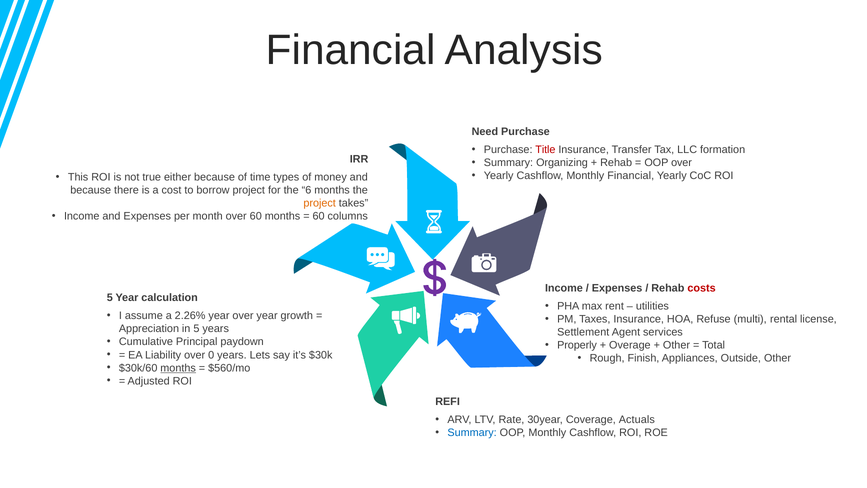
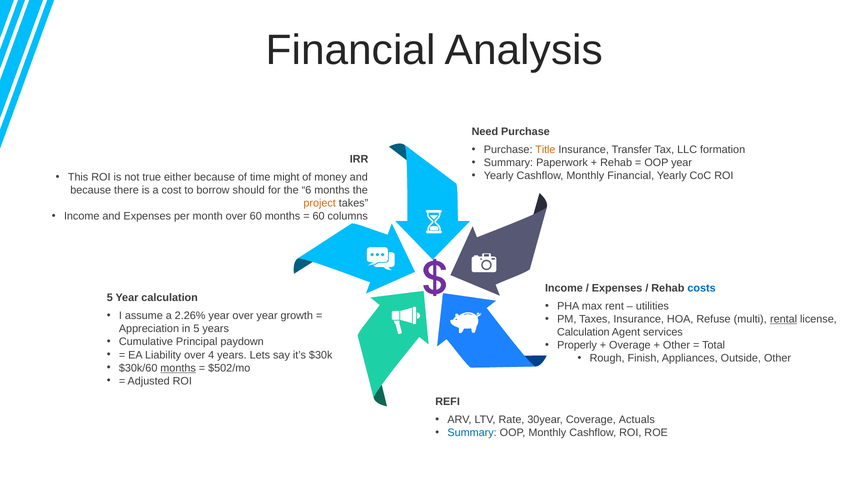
Title colour: red -> orange (545, 150)
Organizing: Organizing -> Paperwork (562, 163)
OOP over: over -> year (682, 163)
types: types -> might (286, 177)
borrow project: project -> should (249, 190)
costs colour: red -> blue (702, 288)
rental underline: none -> present (784, 319)
Settlement: Settlement -> Calculation (583, 332)
0: 0 -> 4 (211, 355)
$560/mo: $560/mo -> $502/mo (229, 368)
